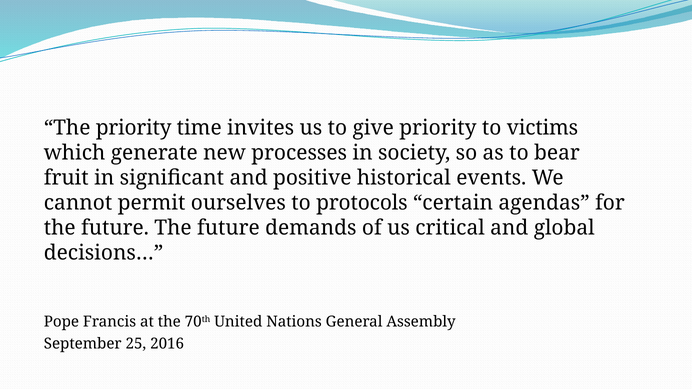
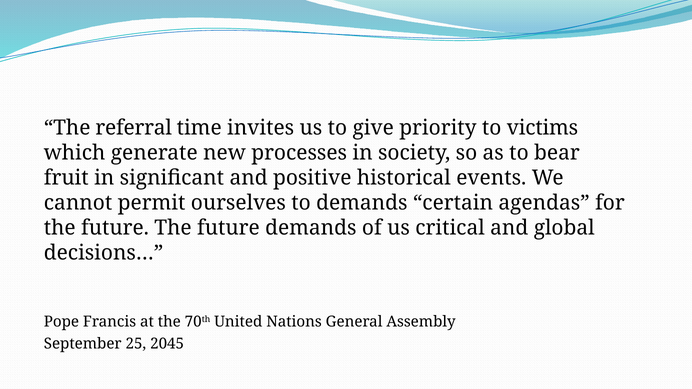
The priority: priority -> referral (134, 128)
to protocols: protocols -> demands (362, 203)
2016: 2016 -> 2045 (167, 344)
